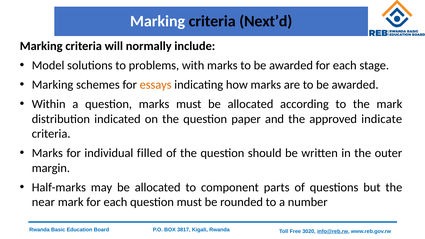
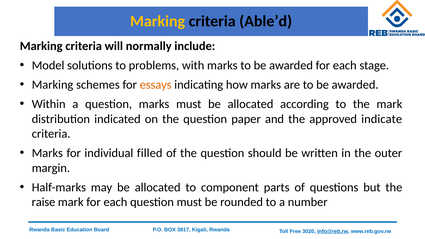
Marking colour: white -> yellow (158, 21)
Next’d: Next’d -> Able’d (266, 21)
near: near -> raise (43, 202)
